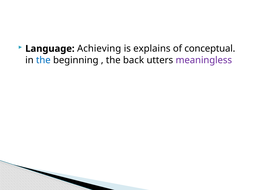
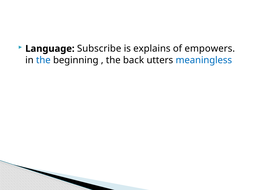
Achieving: Achieving -> Subscribe (99, 49)
conceptual: conceptual -> empowers (210, 49)
meaningless colour: purple -> blue (204, 60)
